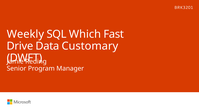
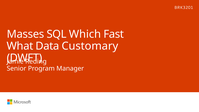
Weekly: Weekly -> Masses (25, 34)
Drive: Drive -> What (20, 46)
